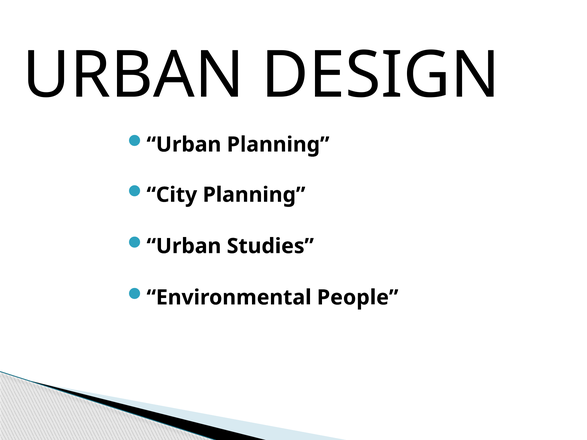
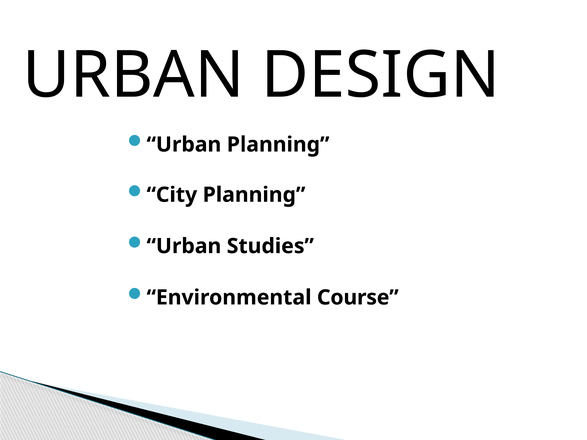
People: People -> Course (358, 298)
